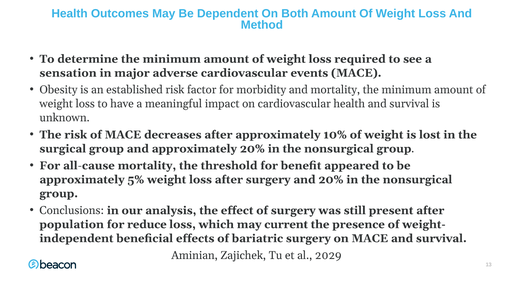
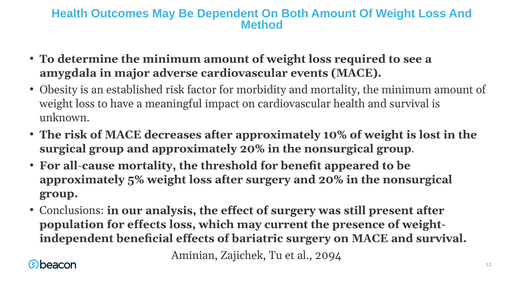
sensation: sensation -> amygdala (68, 73)
for reduce: reduce -> effects (147, 224)
2029: 2029 -> 2094 (328, 255)
